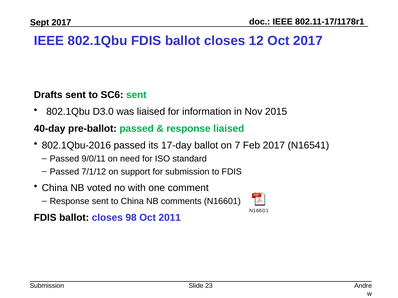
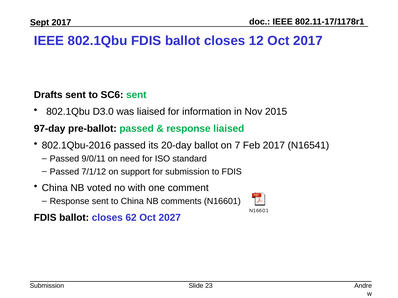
40-day: 40-day -> 97-day (50, 129)
17-day: 17-day -> 20-day (176, 146)
98: 98 -> 62 (131, 218)
2011: 2011 -> 2027 (170, 218)
